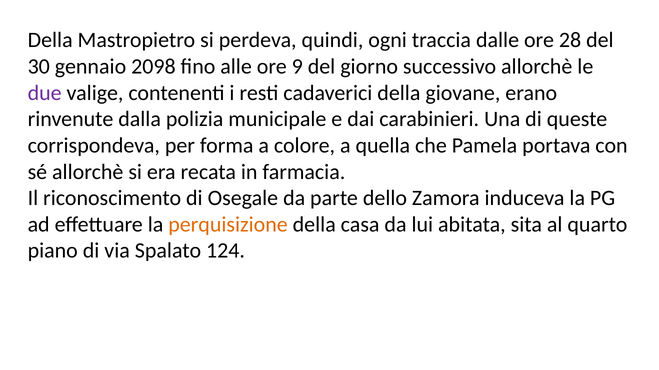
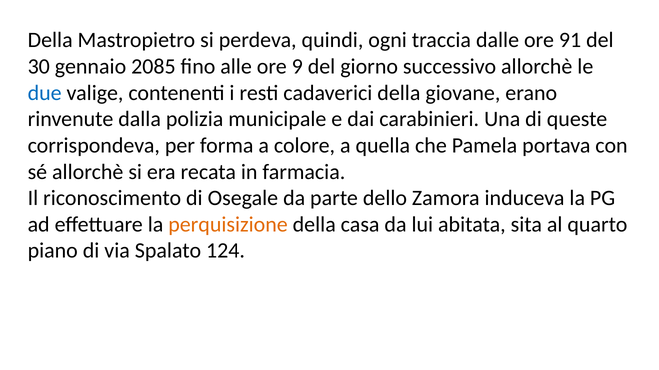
28: 28 -> 91 (570, 40)
2098: 2098 -> 2085 (153, 67)
due colour: purple -> blue (45, 93)
